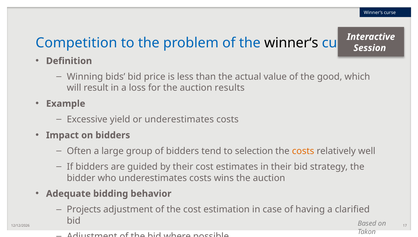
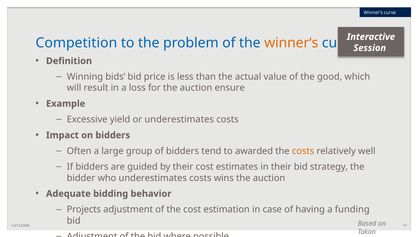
winner‘s colour: black -> orange (291, 43)
results: results -> ensure (230, 88)
selection: selection -> awarded (254, 151)
clarified: clarified -> funding (352, 210)
